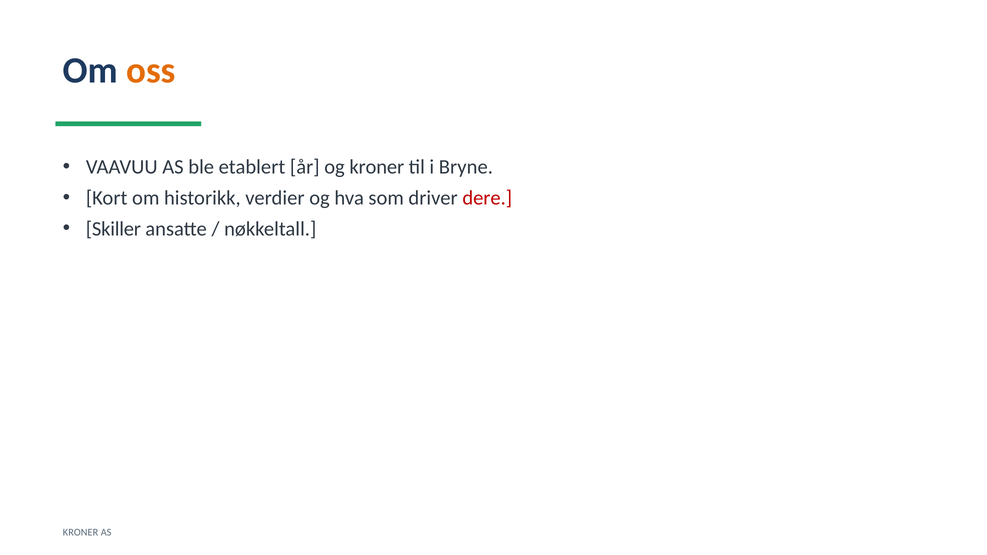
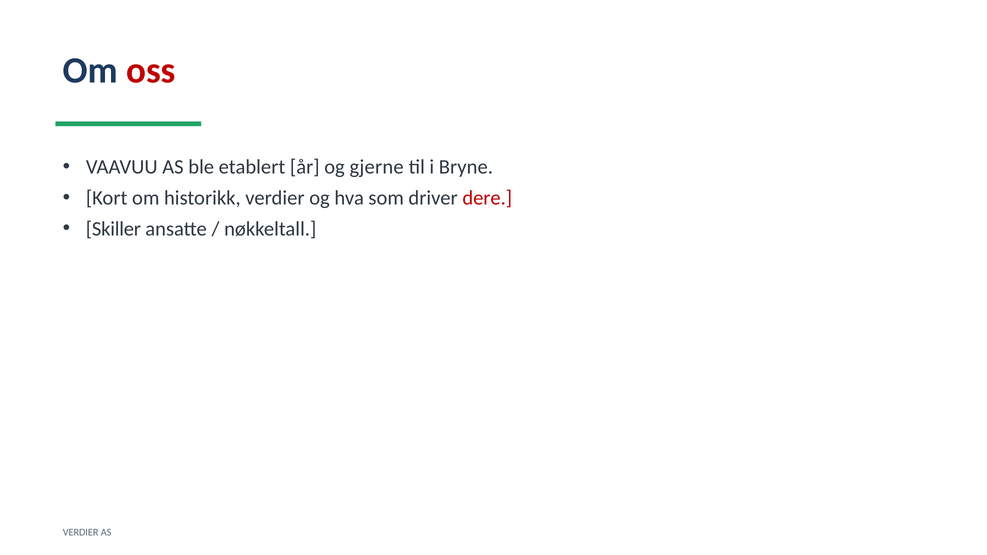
oss colour: orange -> red (151, 70)
og kroner: kroner -> gjerne (377, 167)
KRONER: KRONER -> VERDIER (81, 533)
